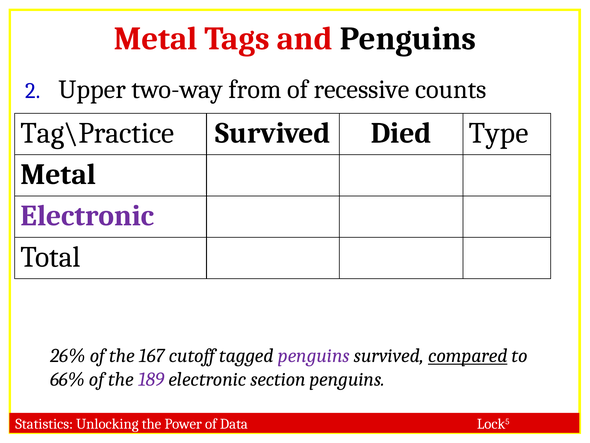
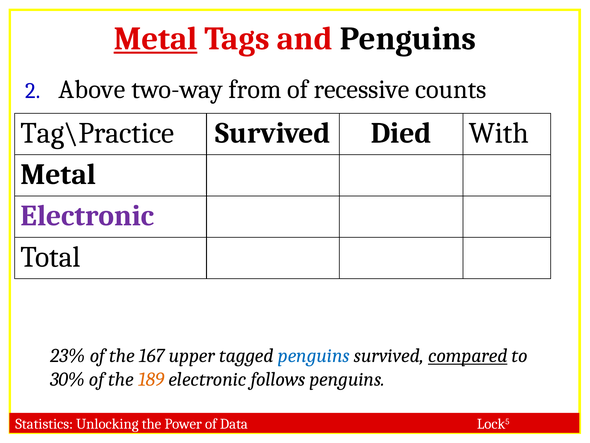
Metal underline: none -> present (156, 38)
Upper: Upper -> Above (92, 89)
Type: Type -> With (499, 133)
26%: 26% -> 23% (68, 355)
cutoff: cutoff -> upper (192, 355)
penguins colour: purple -> blue (314, 355)
66%: 66% -> 30% (67, 379)
189 colour: purple -> orange (151, 379)
section: section -> follows (278, 379)
